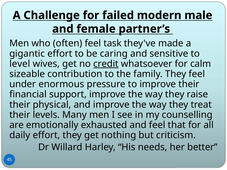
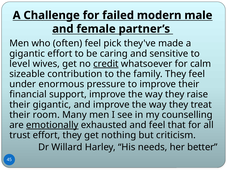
task: task -> pick (112, 43)
their physical: physical -> gigantic (52, 105)
levels: levels -> room (46, 115)
emotionally underline: none -> present (52, 125)
daily: daily -> trust (20, 135)
